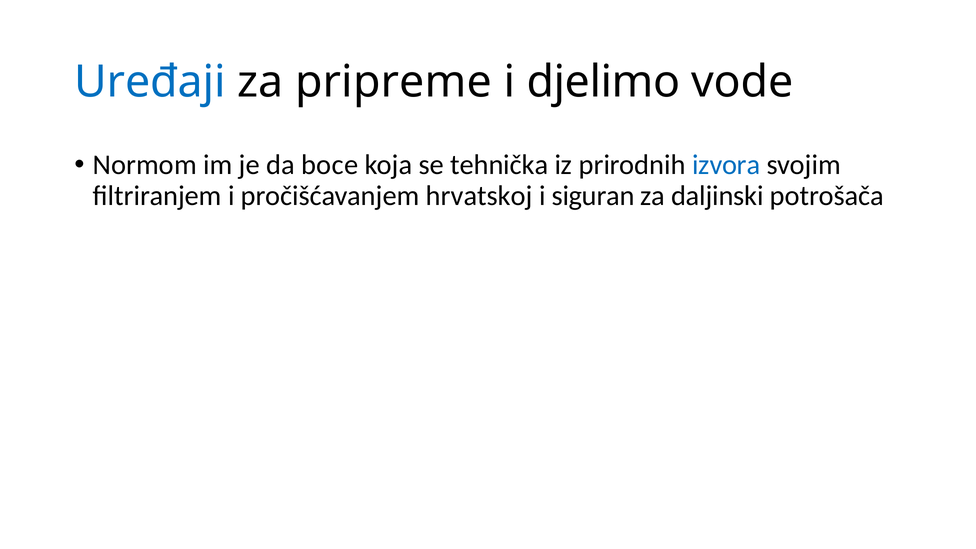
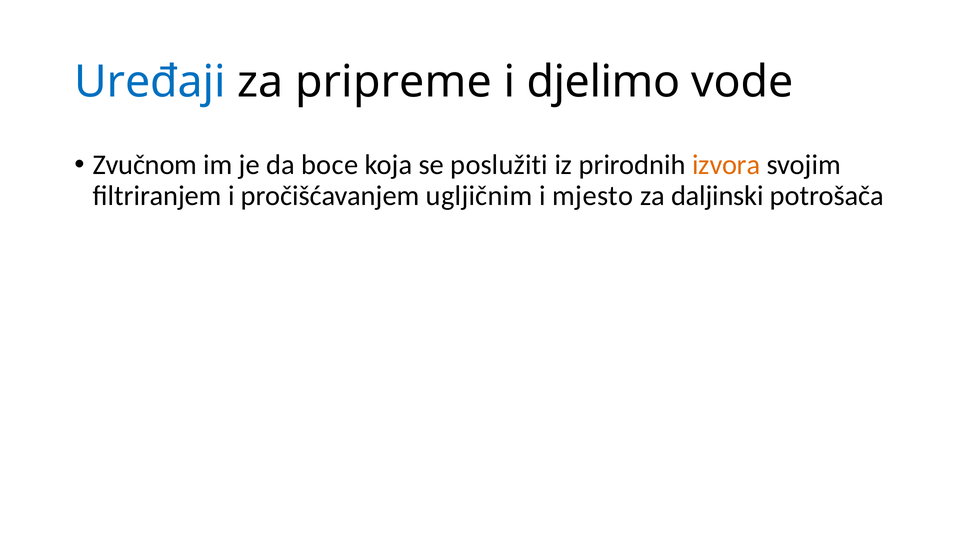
Normom: Normom -> Zvučnom (145, 165)
tehnička: tehnička -> poslužiti (499, 165)
izvora colour: blue -> orange (726, 165)
hrvatskoj: hrvatskoj -> ugljičnim (479, 196)
siguran: siguran -> mjesto (593, 196)
